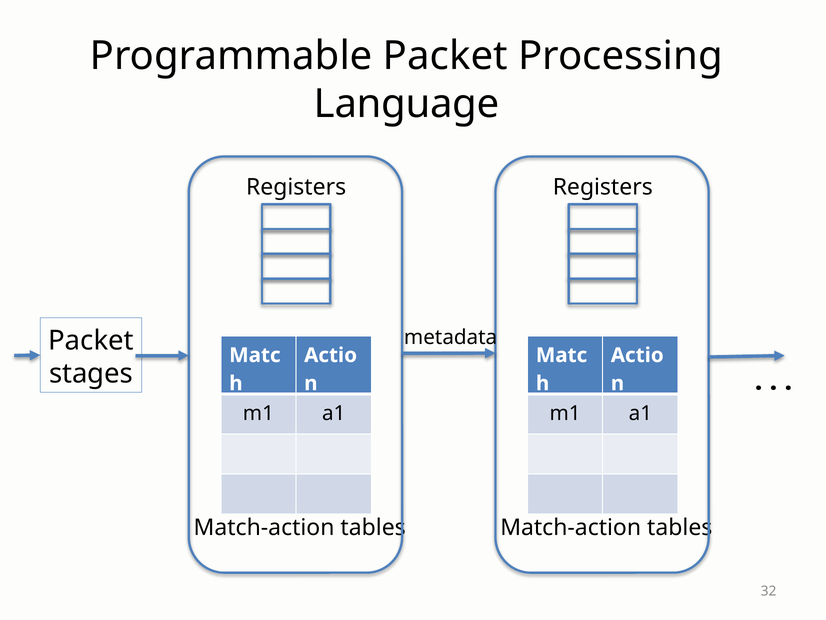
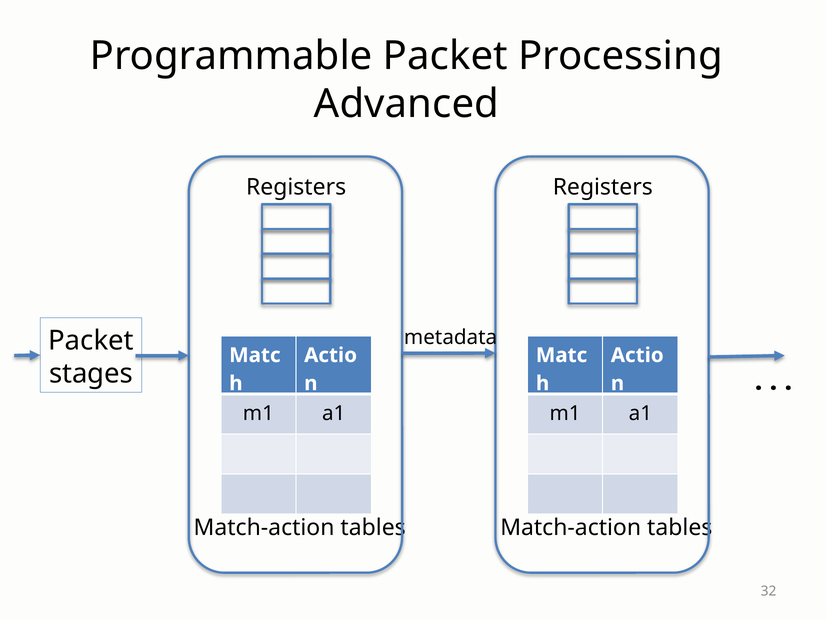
Language: Language -> Advanced (406, 104)
